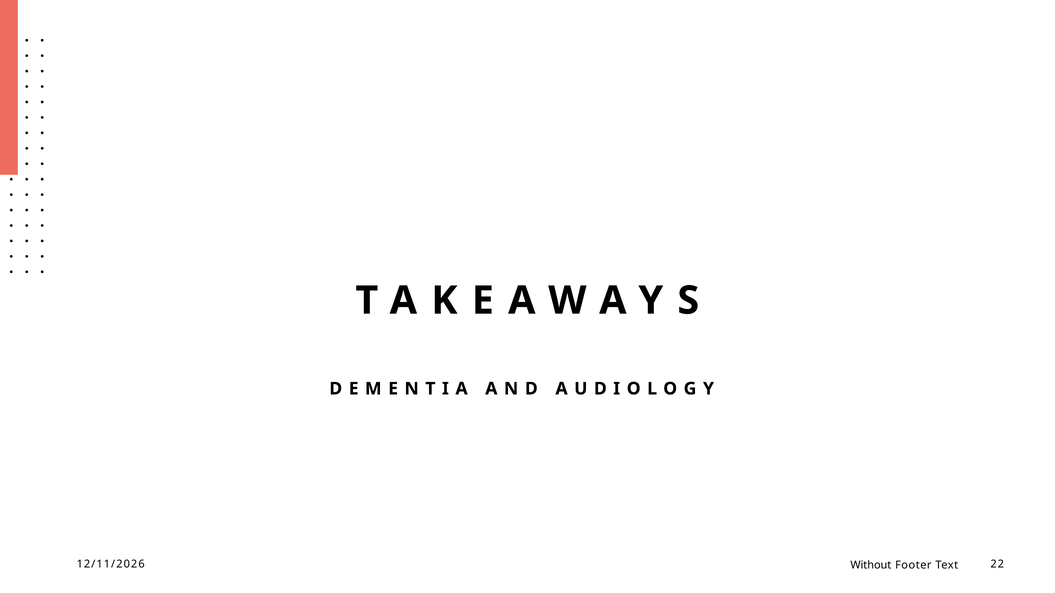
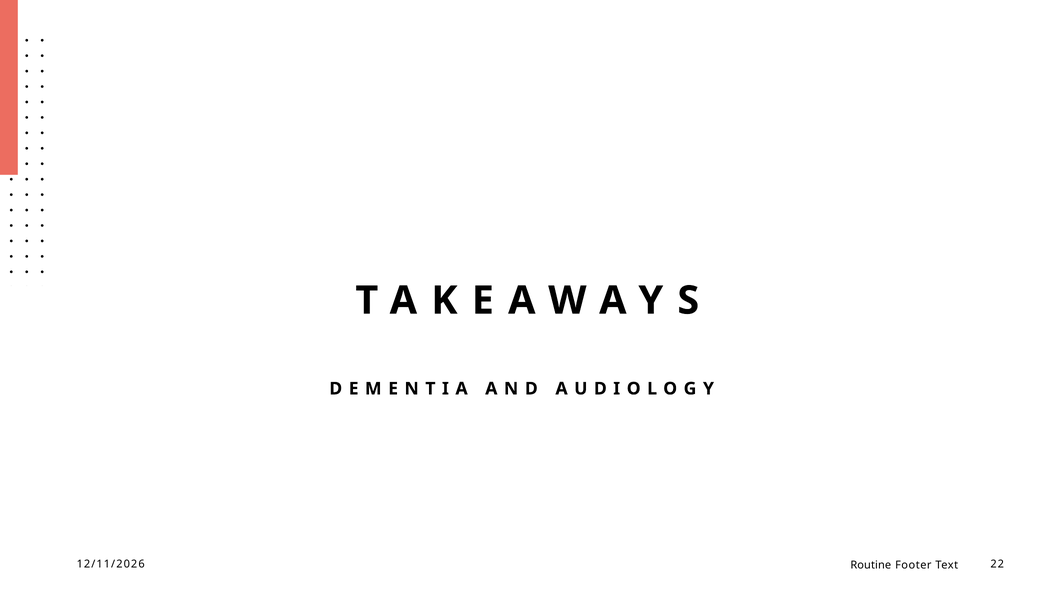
Without: Without -> Routine (871, 565)
